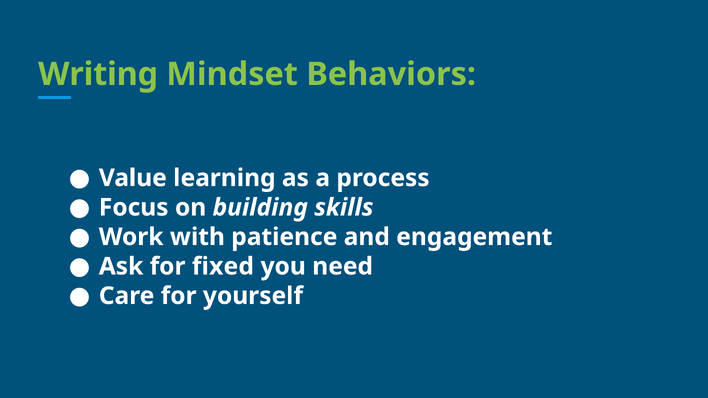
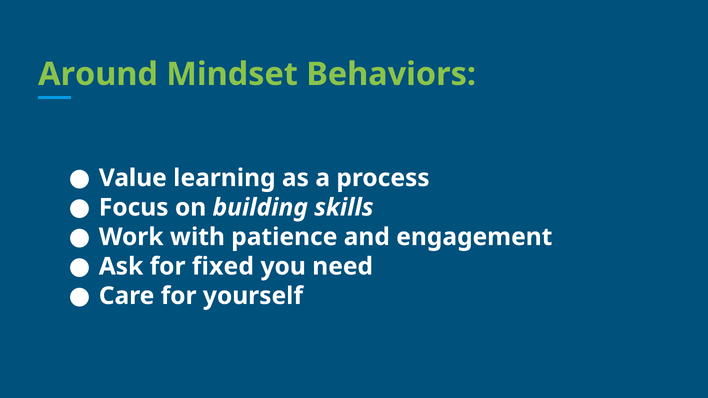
Writing: Writing -> Around (98, 74)
